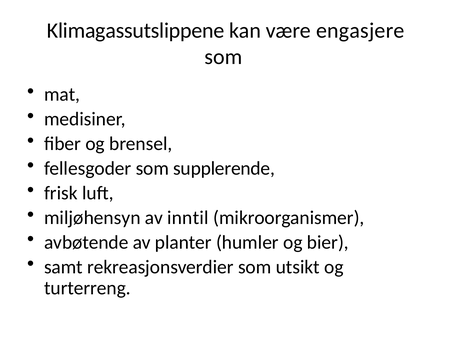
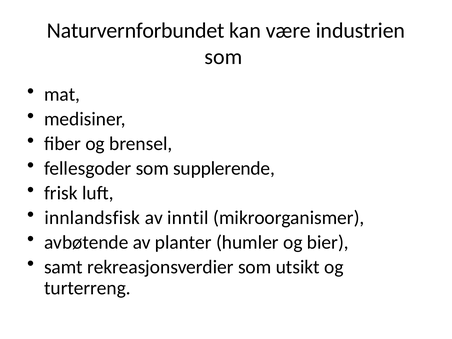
Klimagassutslippene: Klimagassutslippene -> Naturvernforbundet (136, 31)
engasjere: engasjere -> industrien (360, 31)
miljøhensyn: miljøhensyn -> innlandsfisk (92, 218)
